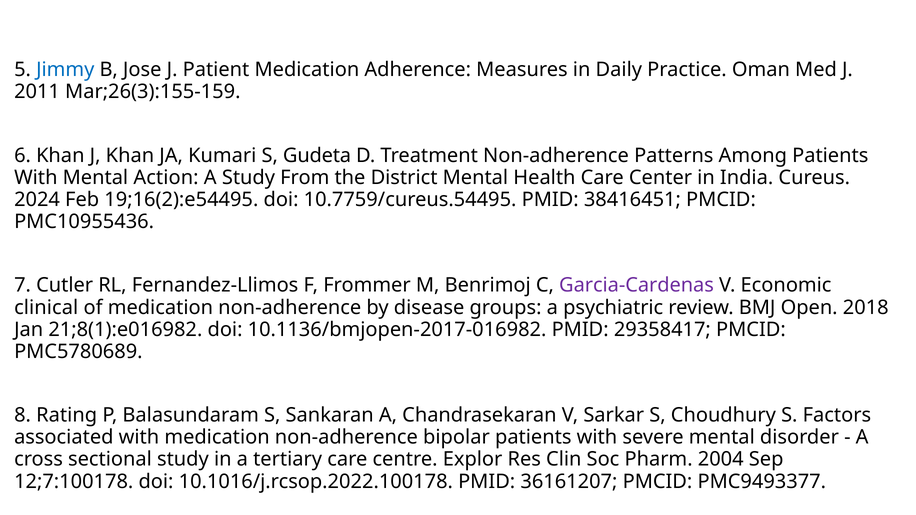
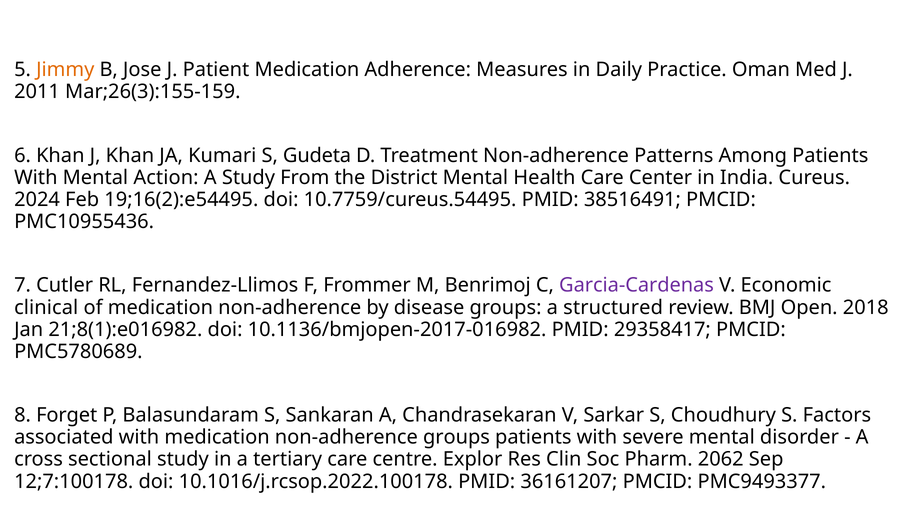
Jimmy colour: blue -> orange (65, 70)
38416451: 38416451 -> 38516491 (632, 200)
psychiatric: psychiatric -> structured (613, 308)
Rating: Rating -> Forget (67, 415)
non-adherence bipolar: bipolar -> groups (456, 437)
2004: 2004 -> 2062 (721, 460)
